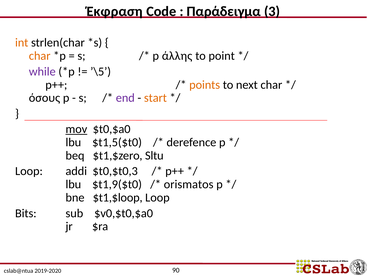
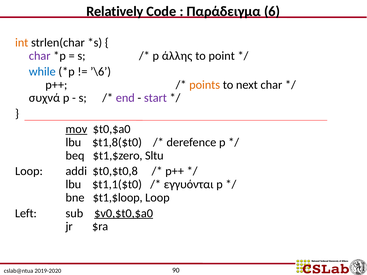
Έκφραση: Έκφραση -> Relatively (115, 11)
3: 3 -> 6 (272, 11)
char colour: orange -> purple (40, 56)
while colour: purple -> blue (42, 72)
’\5: ’\5 -> ’\6 (101, 72)
όσους: όσους -> συχνά (44, 98)
start colour: orange -> purple (155, 98)
$t1,5($t0: $t1,5($t0 -> $t1,8($t0 (117, 143)
$t0,$t0,3: $t0,$t0,3 -> $t0,$t0,8 (115, 171)
$t1,9($t0: $t1,9($t0 -> $t1,1($t0 (117, 185)
orismatos: orismatos -> εγγυόνται (189, 185)
Bits: Bits -> Left (26, 213)
$v0,$t0,$a0 underline: none -> present (124, 213)
